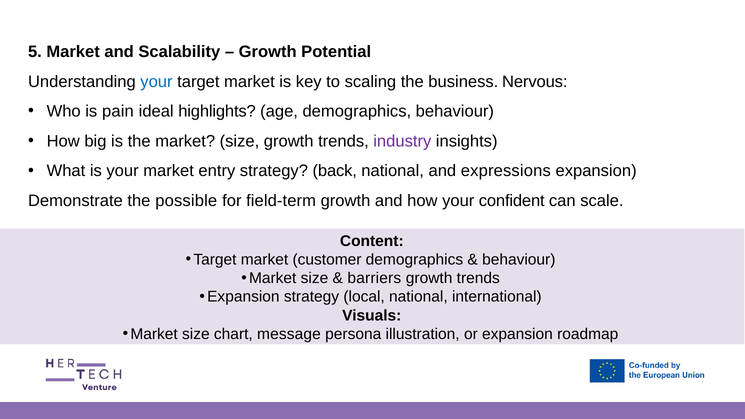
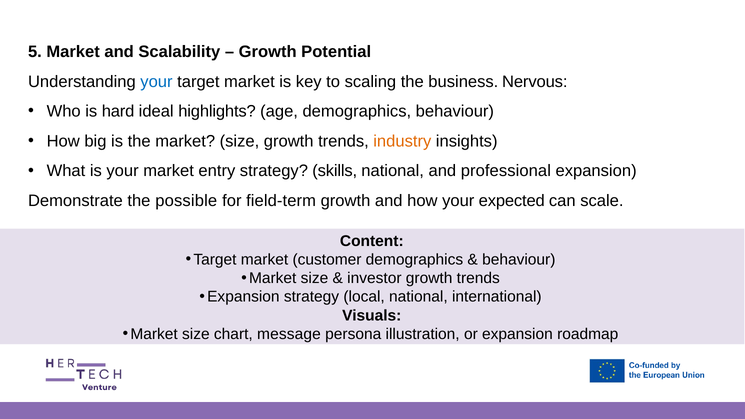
pain: pain -> hard (118, 111)
industry colour: purple -> orange (402, 141)
back: back -> skills (335, 171)
expressions: expressions -> professional (506, 171)
confident: confident -> expected (512, 201)
barriers: barriers -> investor (374, 278)
